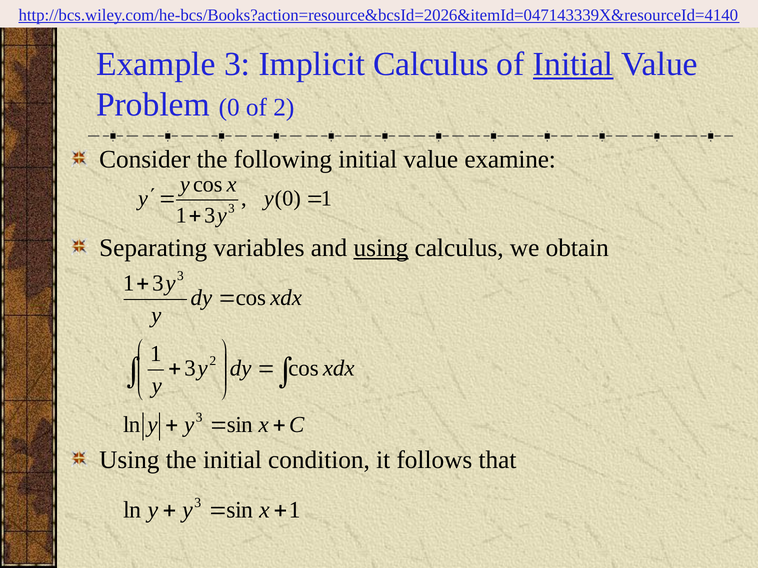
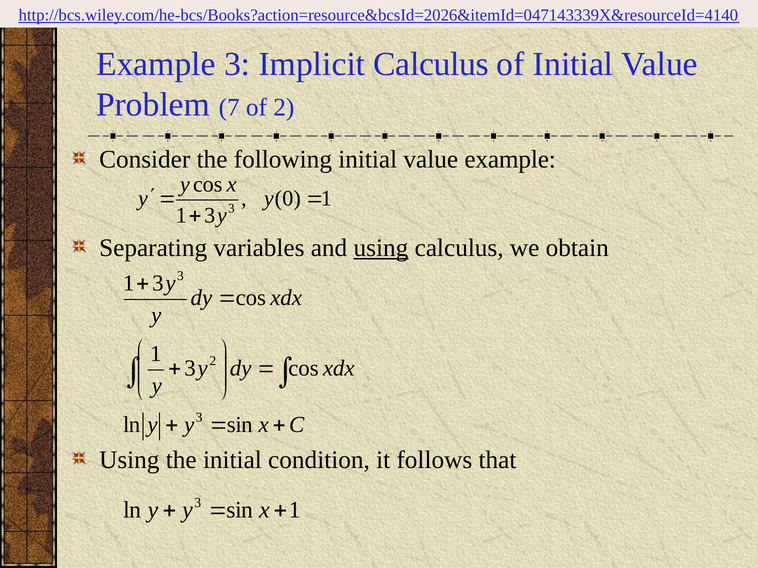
Initial underline: present -> none (573, 64)
Problem 0: 0 -> 7 (229, 107)
value examine: examine -> example (510, 160)
